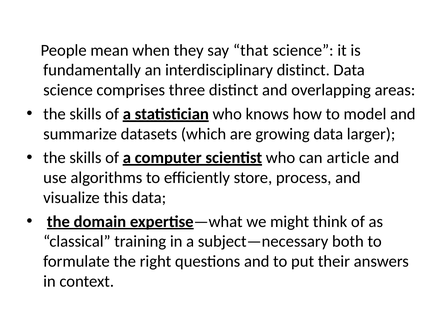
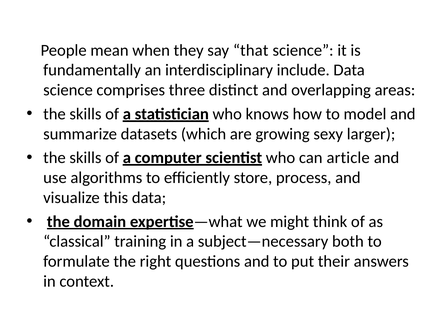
interdisciplinary distinct: distinct -> include (303, 70)
growing data: data -> sexy (328, 134)
